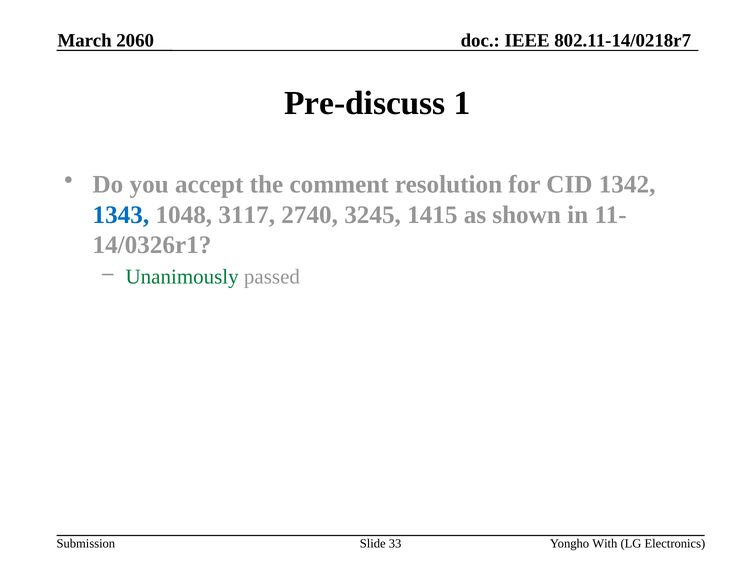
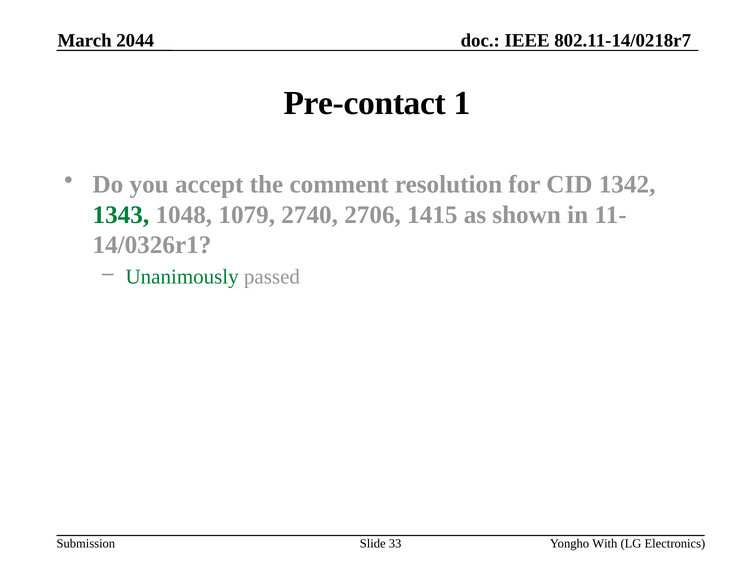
2060: 2060 -> 2044 (135, 40)
Pre-discuss: Pre-discuss -> Pre-contact (365, 103)
1343 colour: blue -> green (121, 214)
3117: 3117 -> 1079 (247, 214)
3245: 3245 -> 2706 (373, 214)
